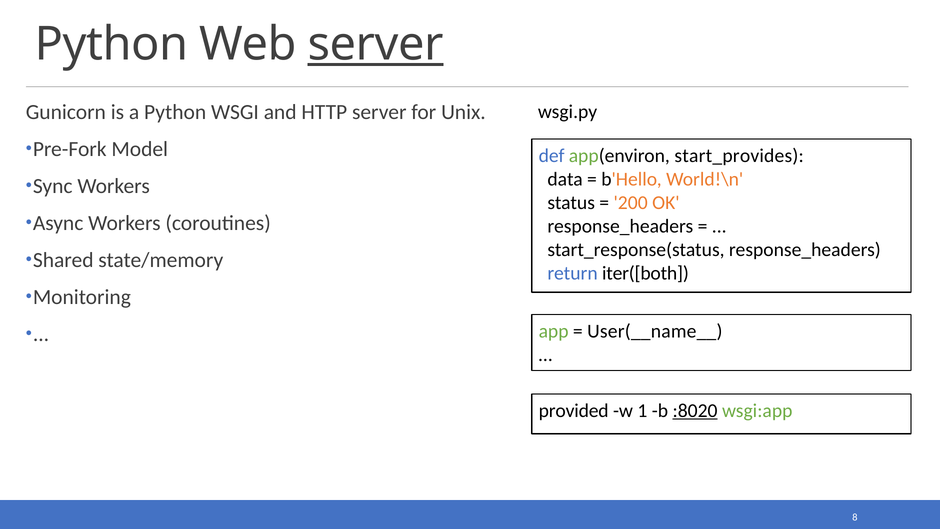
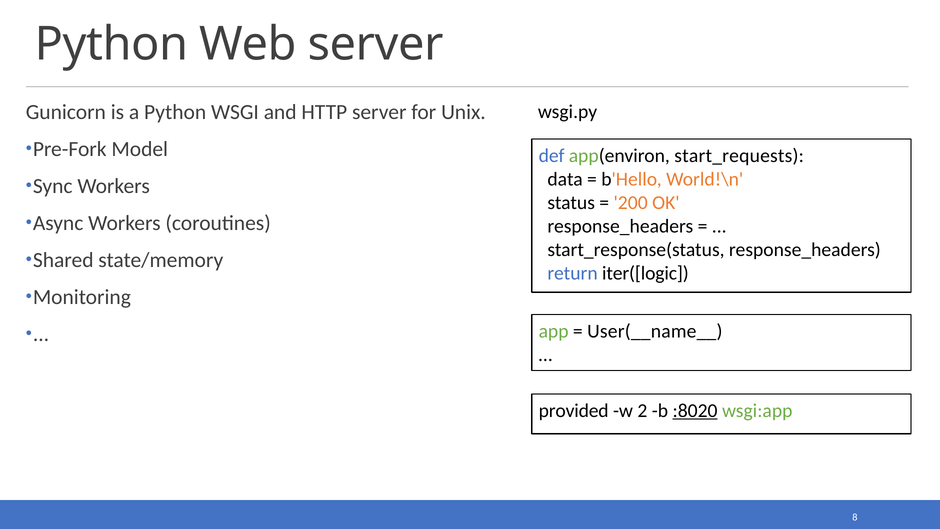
server underline: present -> none (376, 44)
start_provides: start_provides -> start_requests (739, 156)
iter([both: iter([both -> iter([logic (645, 273)
1: 1 -> 2 (642, 411)
